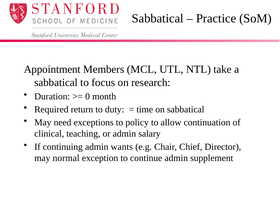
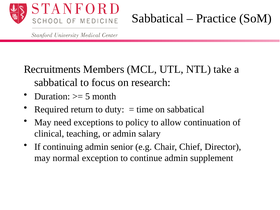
Appointment: Appointment -> Recruitments (52, 69)
0: 0 -> 5 (88, 96)
wants: wants -> senior (122, 147)
